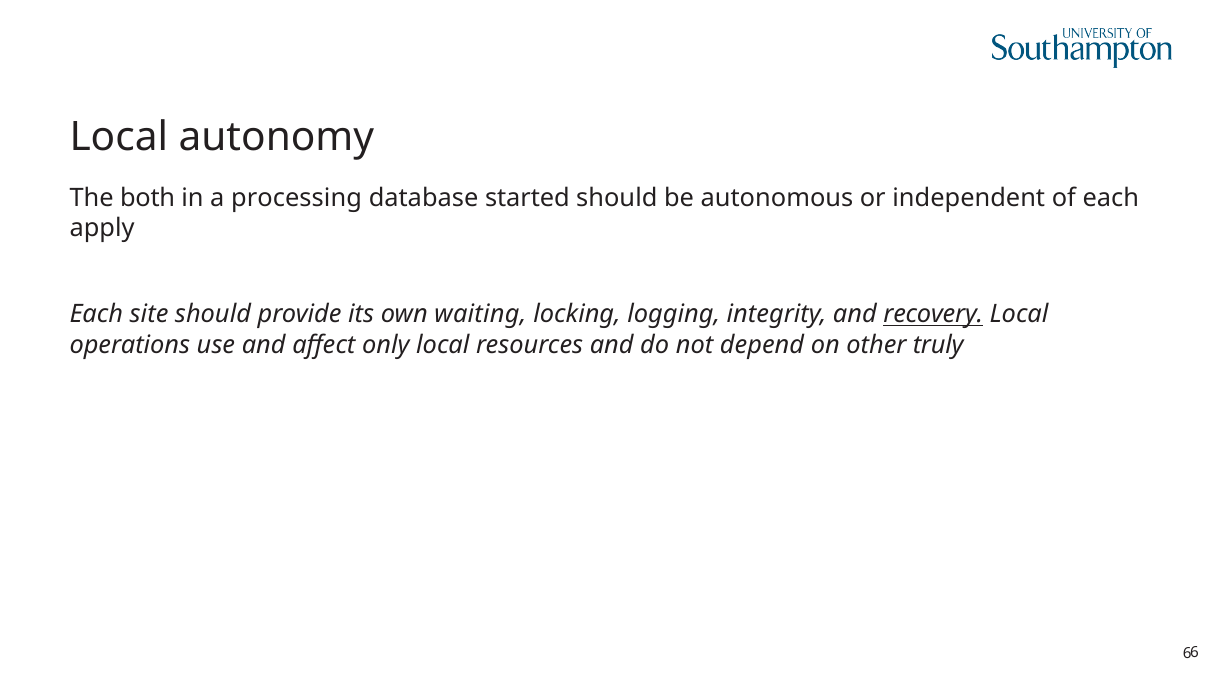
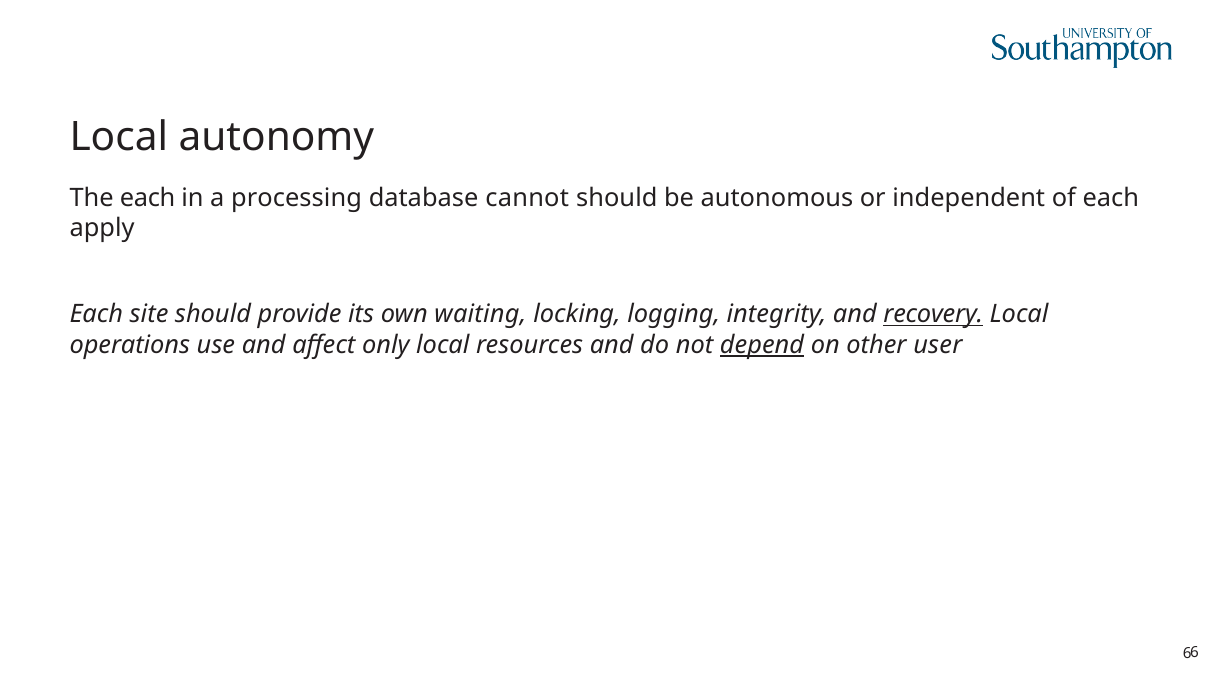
The both: both -> each (148, 198)
started: started -> cannot (527, 198)
depend underline: none -> present (762, 345)
truly: truly -> user (938, 345)
